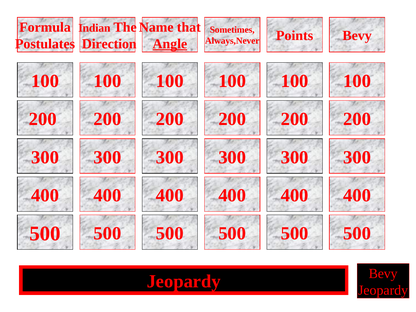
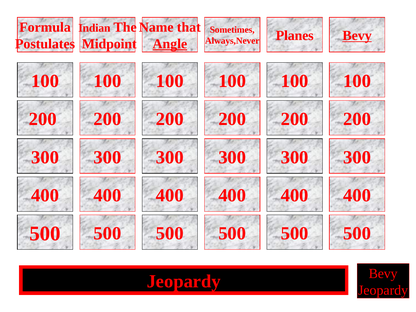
Points: Points -> Planes (295, 36)
Bevy underline: none -> present (357, 36)
Direction: Direction -> Midpoint (109, 44)
